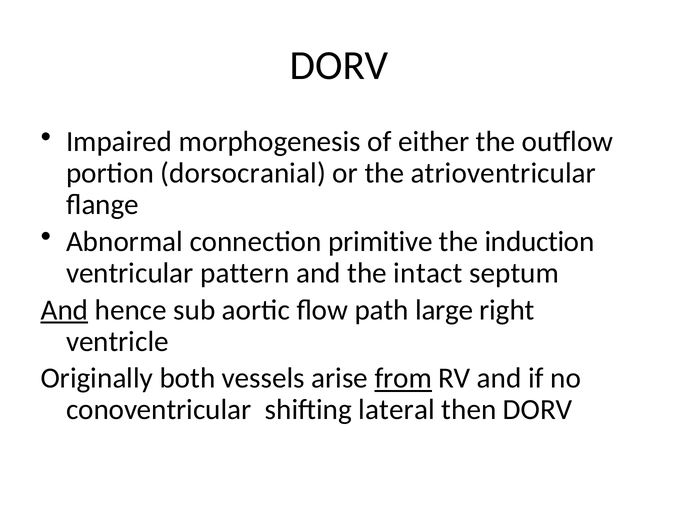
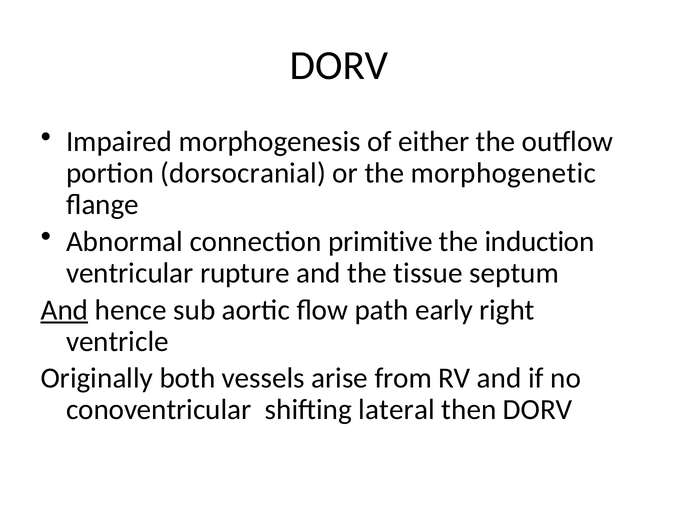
atrioventricular: atrioventricular -> morphogenetic (503, 173)
pattern: pattern -> rupture (245, 273)
intact: intact -> tissue (428, 273)
large: large -> early (444, 310)
from underline: present -> none (403, 379)
